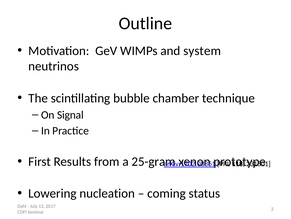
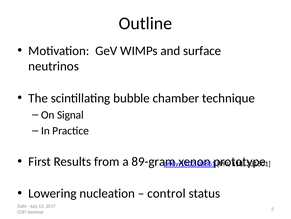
system: system -> surface (202, 51)
25-gram: 25-gram -> 89-gram (154, 161)
coming: coming -> control (166, 193)
